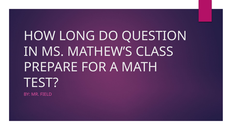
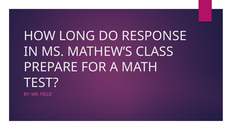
QUESTION: QUESTION -> RESPONSE (154, 36)
